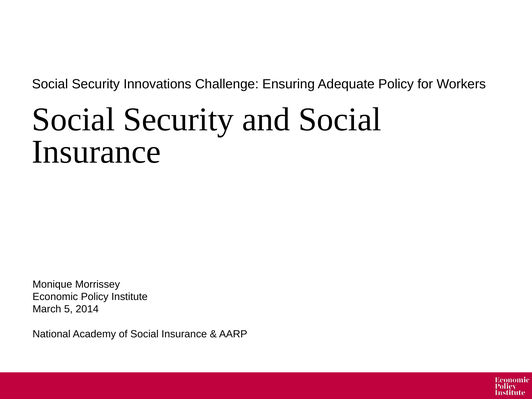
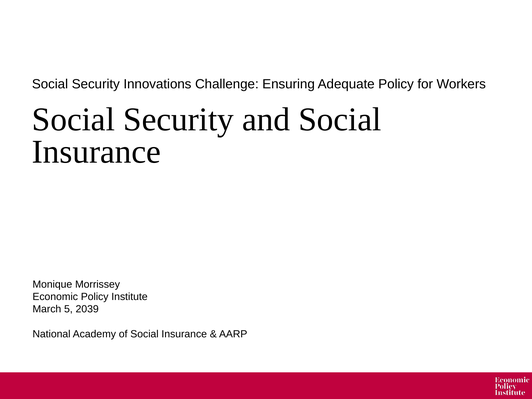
2014: 2014 -> 2039 (87, 309)
